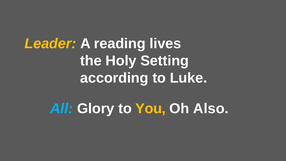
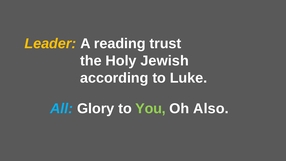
lives: lives -> trust (165, 44)
Setting: Setting -> Jewish (165, 61)
You colour: yellow -> light green (151, 109)
